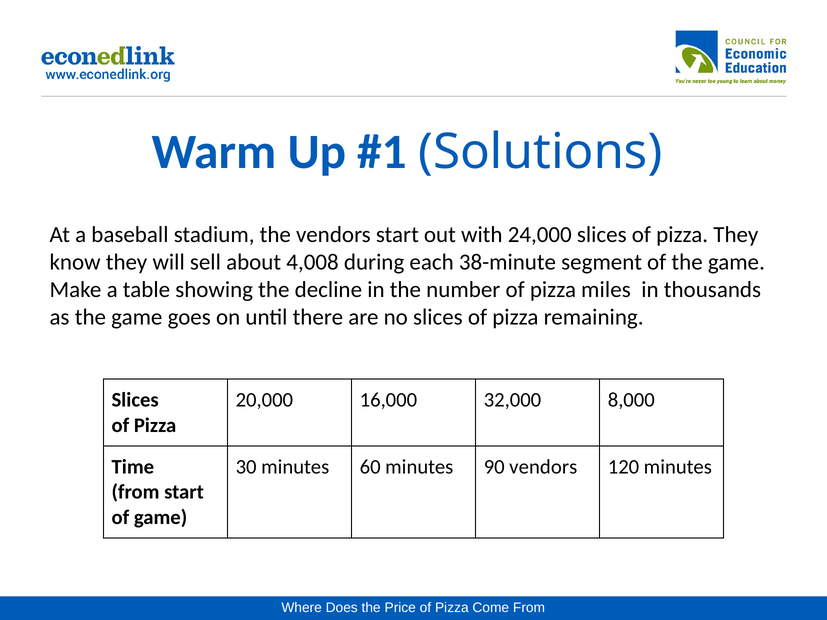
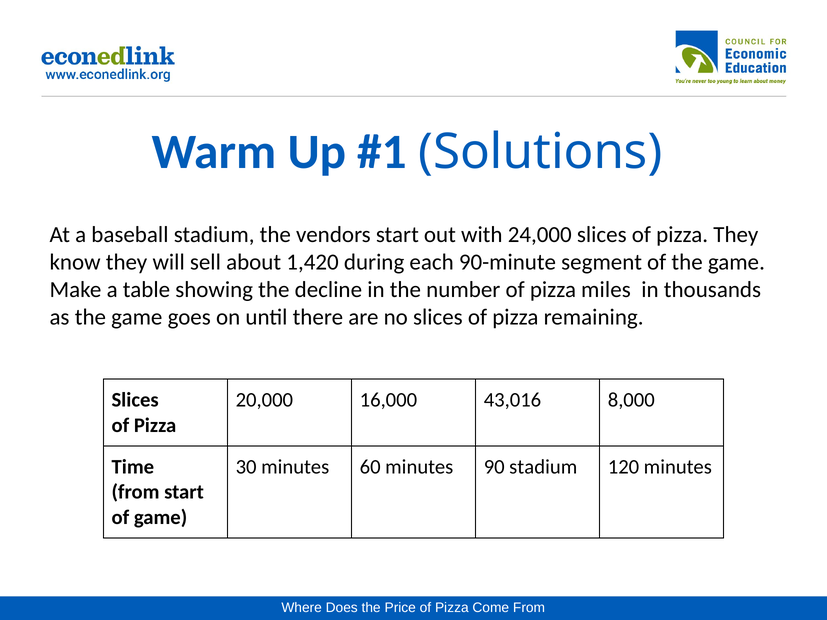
4,008: 4,008 -> 1,420 (313, 262)
38-minute: 38-minute -> 90-minute (507, 262)
32,000: 32,000 -> 43,016 (512, 400)
90 vendors: vendors -> stadium (543, 467)
